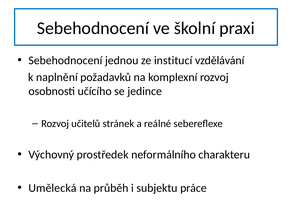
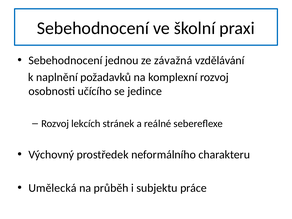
institucí: institucí -> závažná (173, 60)
učitelů: učitelů -> lekcích (86, 124)
